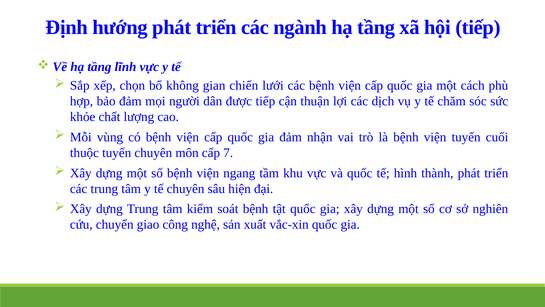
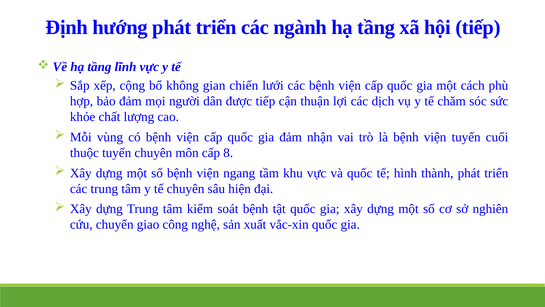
chọn: chọn -> cộng (132, 85)
7: 7 -> 8 (228, 153)
